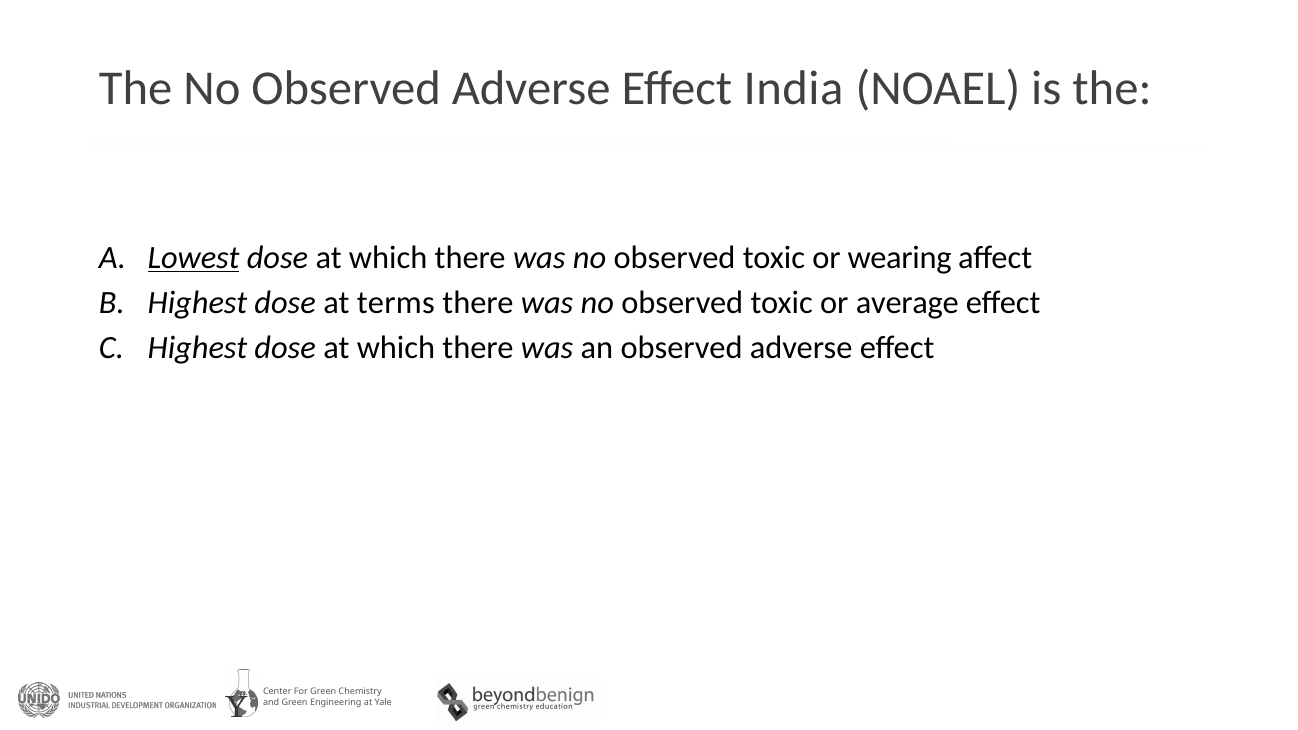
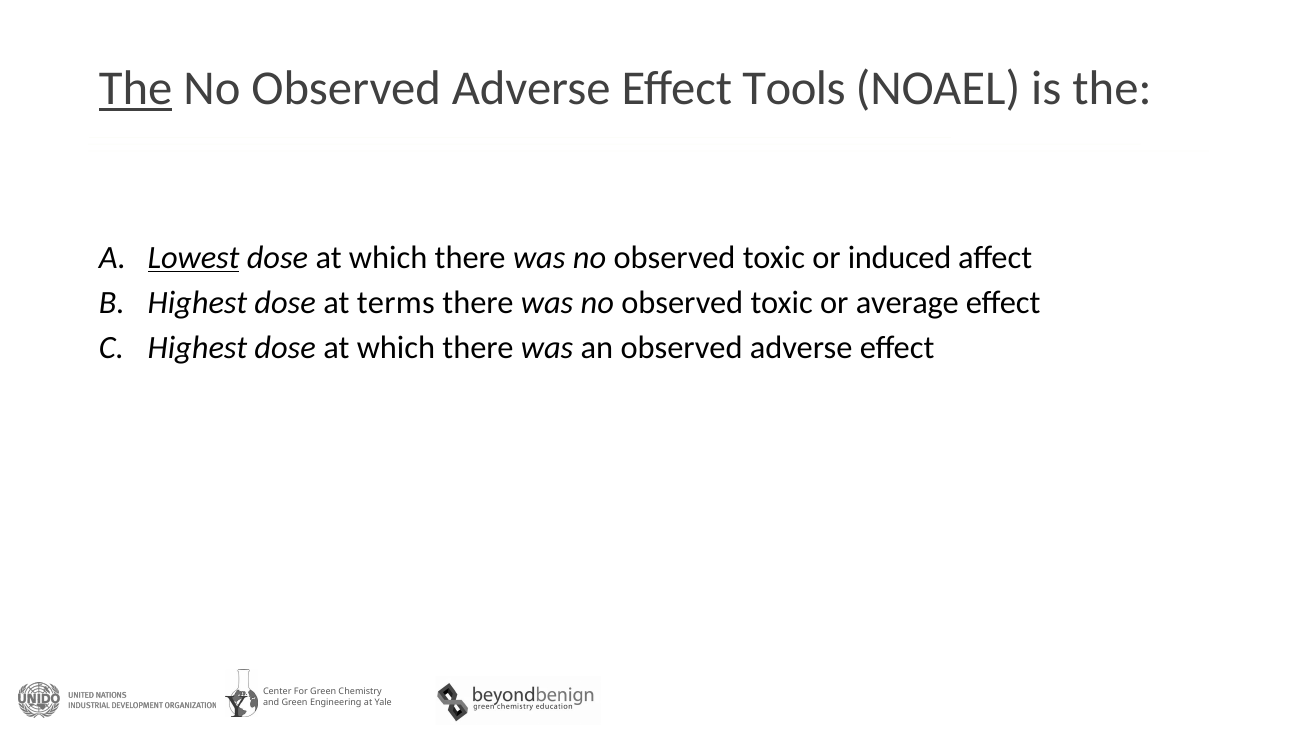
The underline: none -> present (136, 89)
India: India -> Tools (794, 89)
wearing: wearing -> induced (900, 258)
